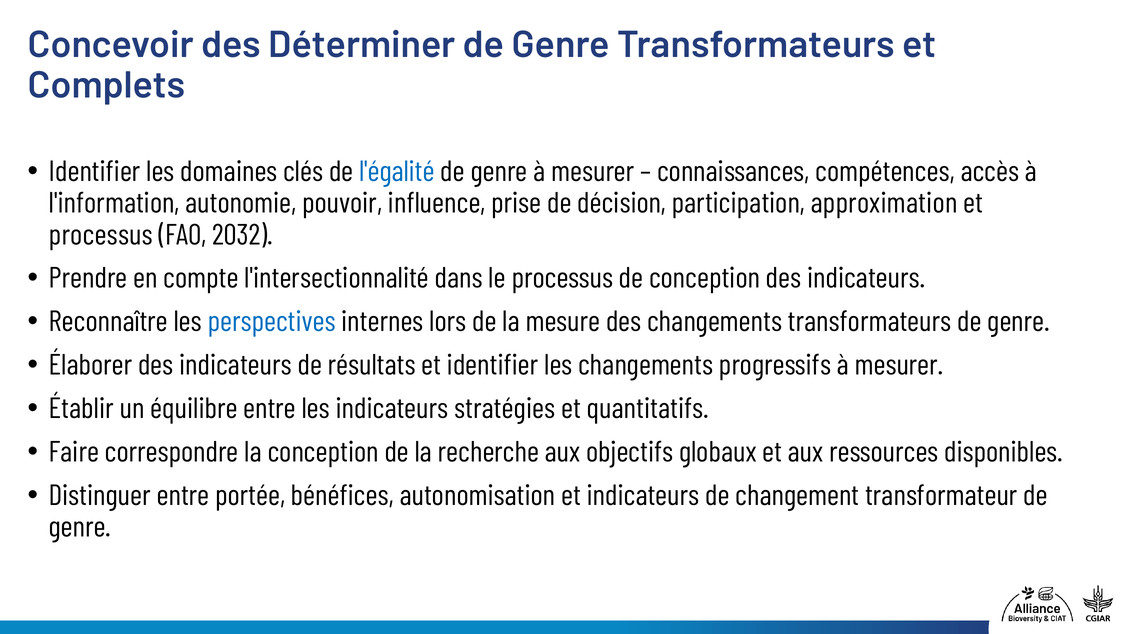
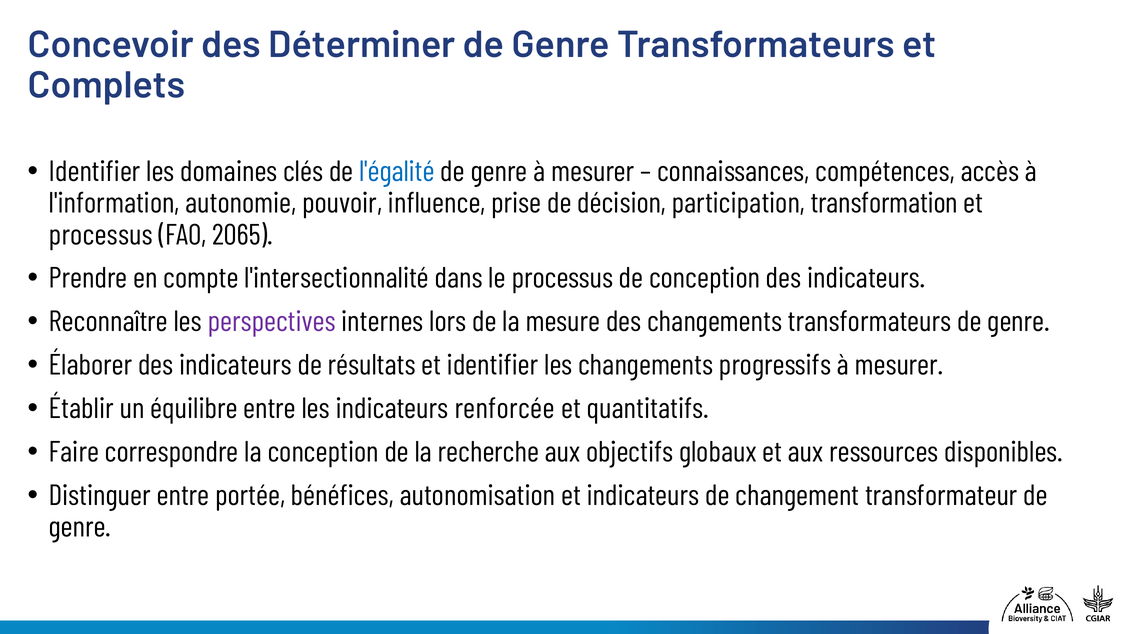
approximation: approximation -> transformation (884, 203)
2032: 2032 -> 2065 (242, 235)
perspectives colour: blue -> purple (272, 322)
stratégies: stratégies -> renforcée (505, 409)
